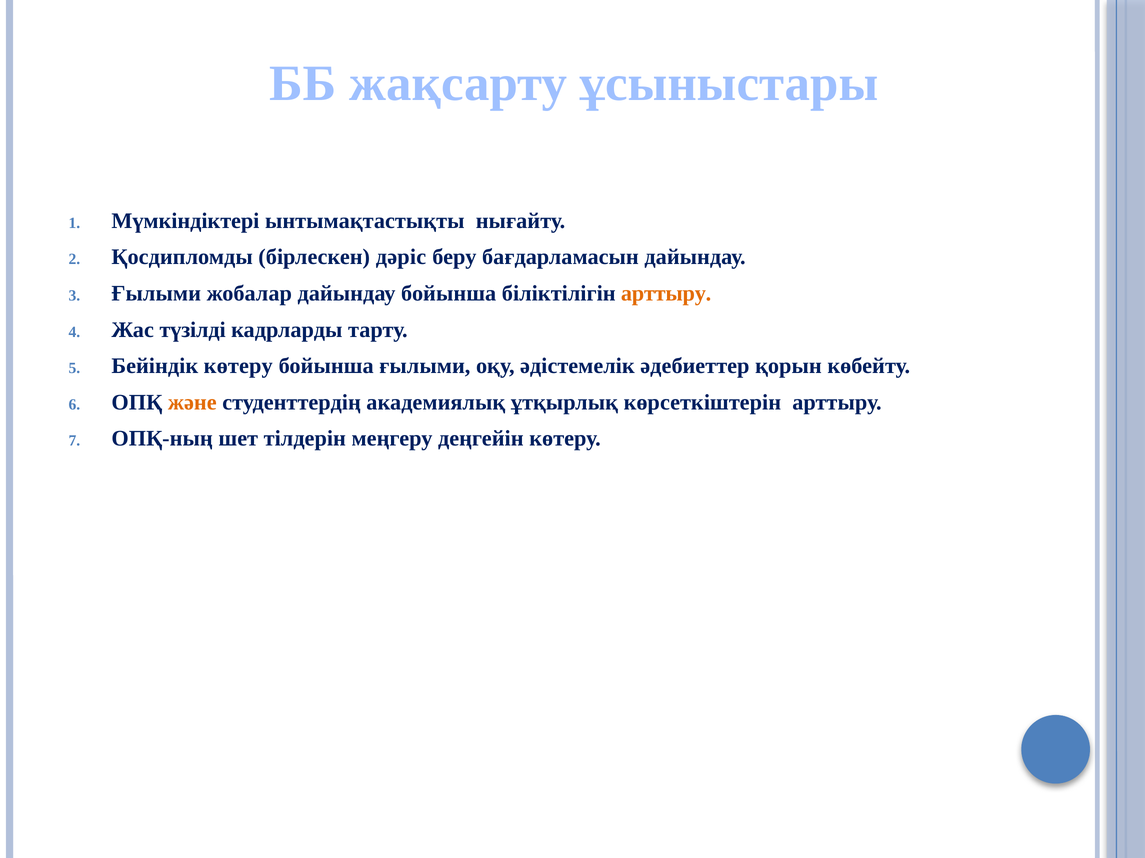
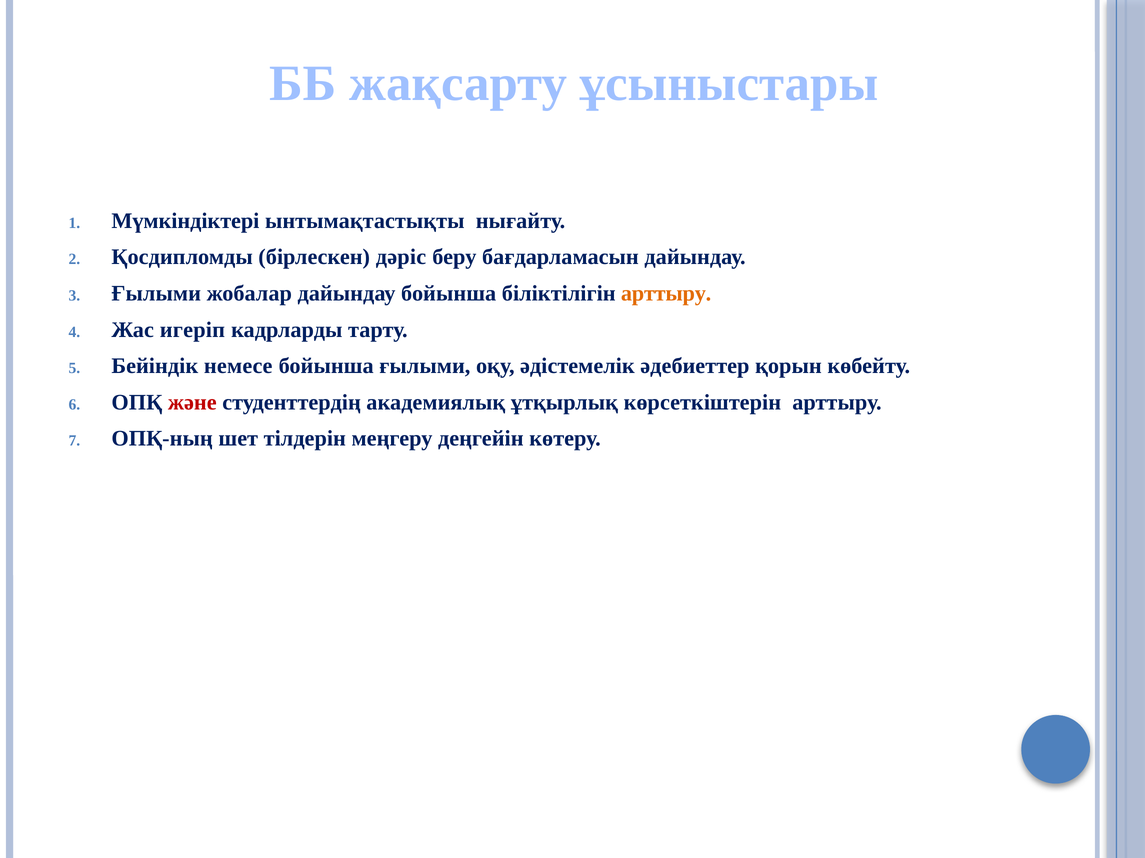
түзілді: түзілді -> игеріп (192, 330)
Бейіндік көтеру: көтеру -> немесе (238, 366)
және colour: orange -> red (192, 403)
